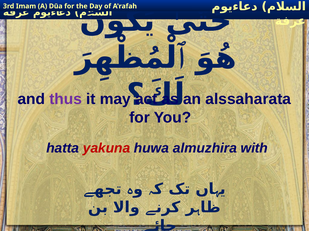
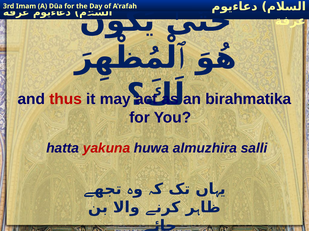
thus colour: purple -> red (66, 99)
alssaharata: alssaharata -> birahmatika (248, 99)
with: with -> salli (254, 148)
